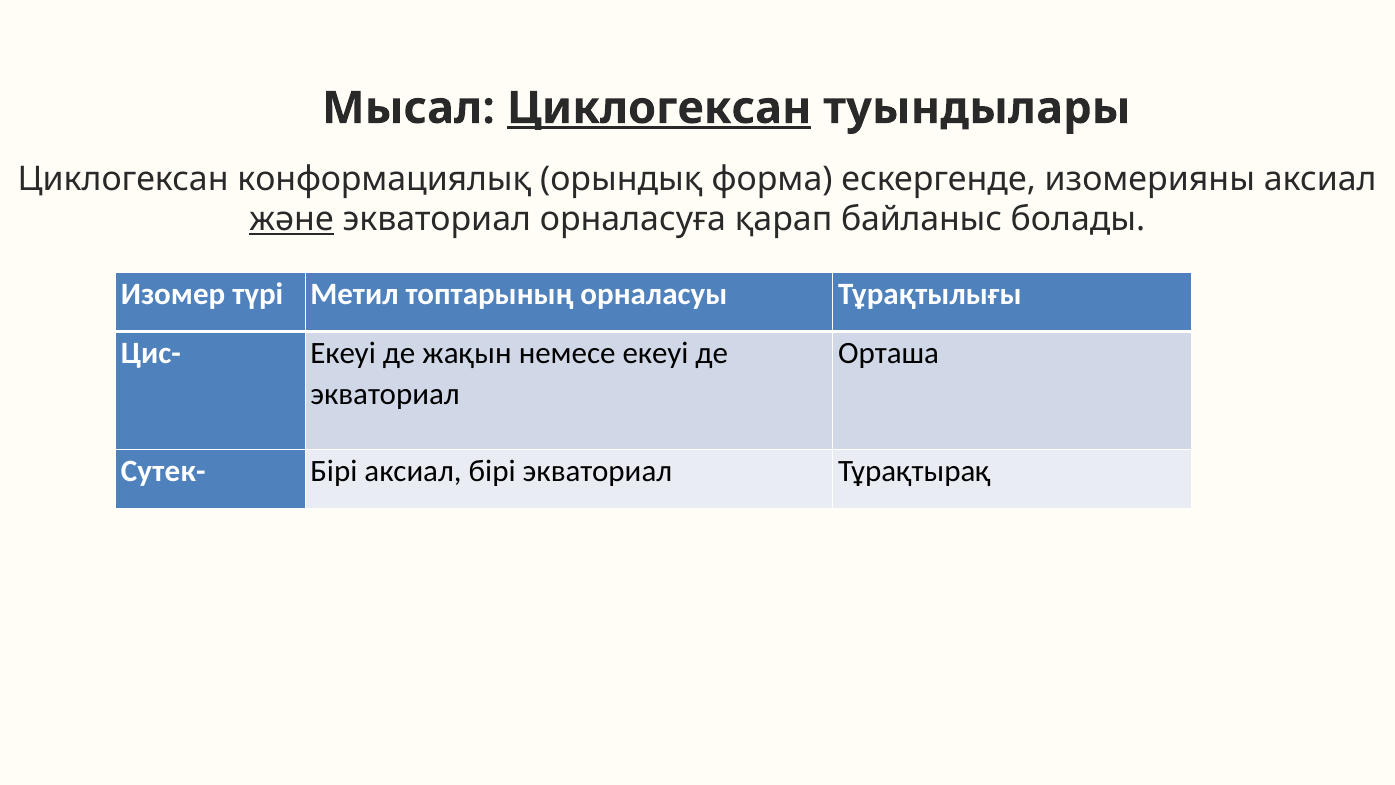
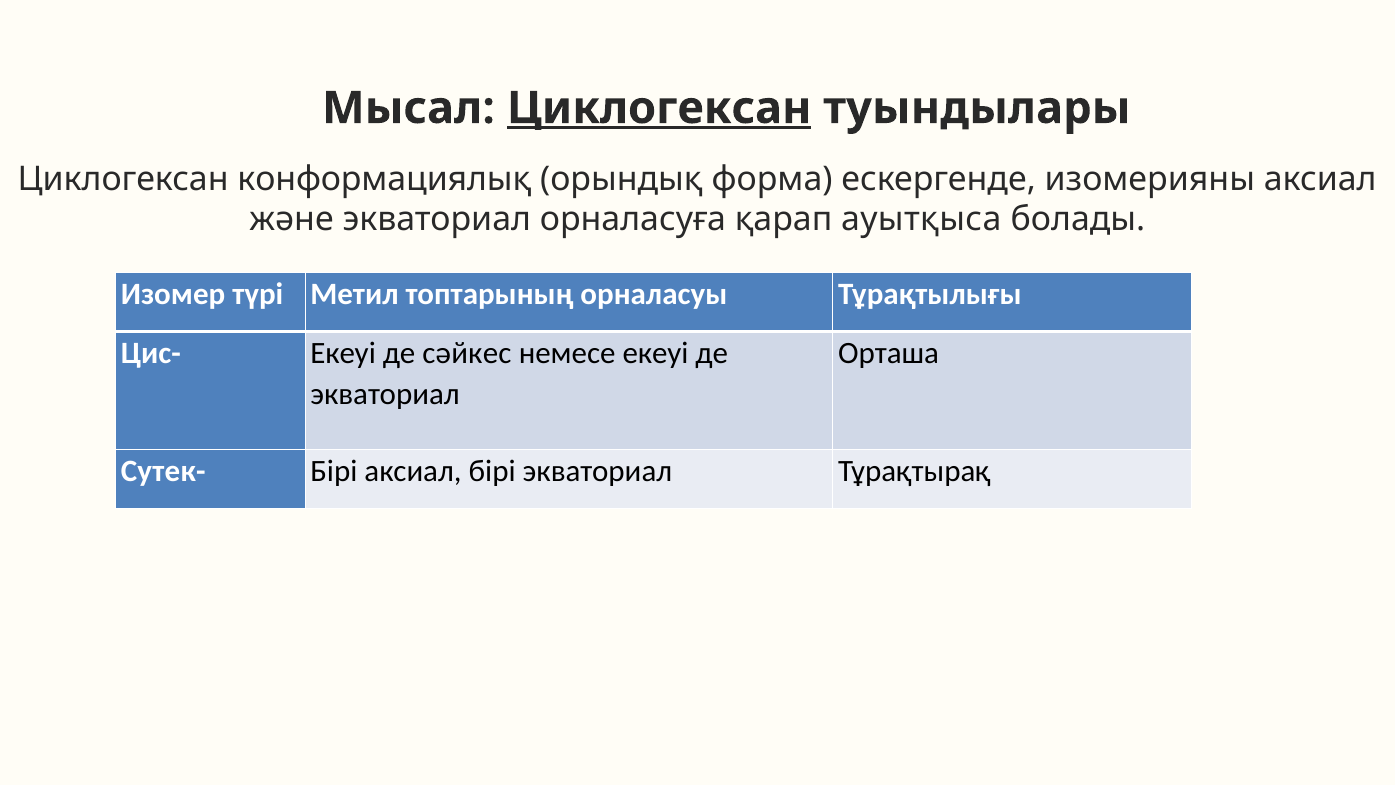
және underline: present -> none (292, 220)
байланыс: байланыс -> ауытқыса (921, 220)
жақын: жақын -> сәйкес (467, 353)
